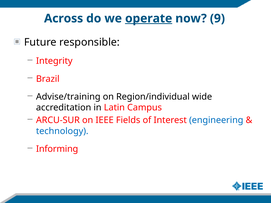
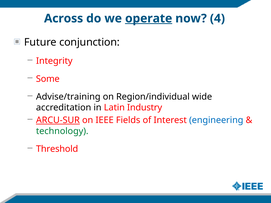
9: 9 -> 4 (217, 18)
responsible: responsible -> conjunction (89, 42)
Brazil: Brazil -> Some (48, 79)
Campus: Campus -> Industry (145, 108)
ARCU-SUR underline: none -> present (58, 120)
technology colour: blue -> green (62, 131)
Informing: Informing -> Threshold (57, 149)
